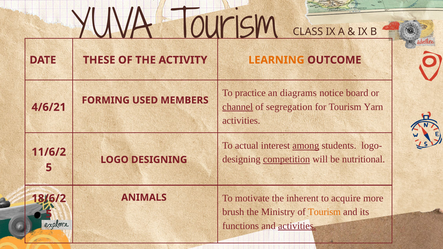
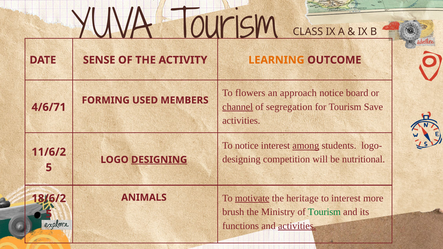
THESE: THESE -> SENSE (99, 60)
practice: practice -> flowers (250, 93)
diagrams: diagrams -> approach (298, 93)
Yarn: Yarn -> Save (373, 107)
4/6/21: 4/6/21 -> 4/6/71 (49, 107)
To actual: actual -> notice (247, 146)
competition underline: present -> none (287, 160)
DESIGNING underline: none -> present (159, 160)
motivate underline: none -> present (252, 198)
inherent: inherent -> heritage (302, 198)
to acquire: acquire -> interest (346, 198)
Tourism colour: orange -> green (324, 212)
